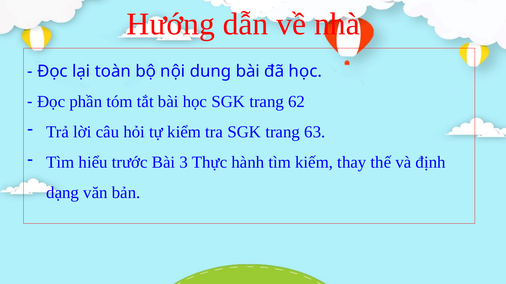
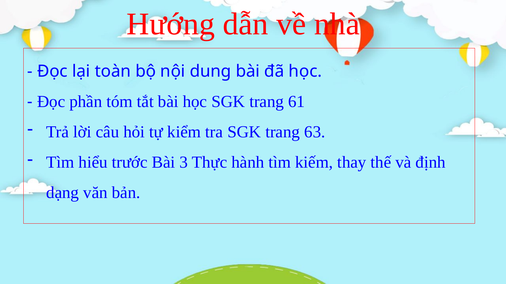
62: 62 -> 61 (297, 102)
